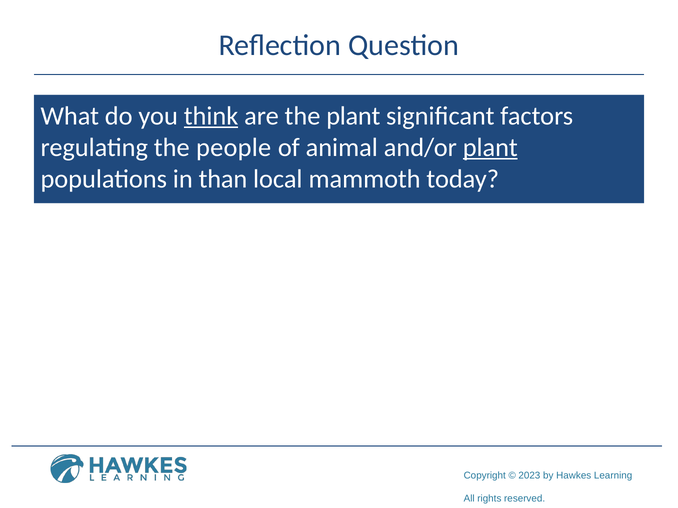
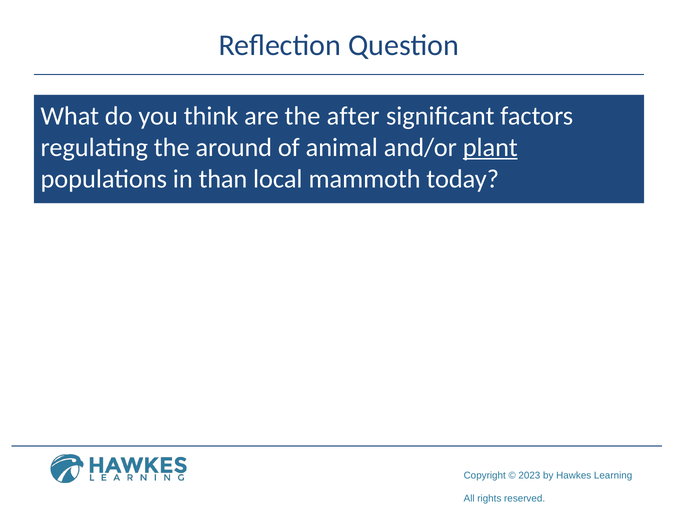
think underline: present -> none (211, 116)
the plant: plant -> after (353, 116)
people: people -> around (234, 148)
